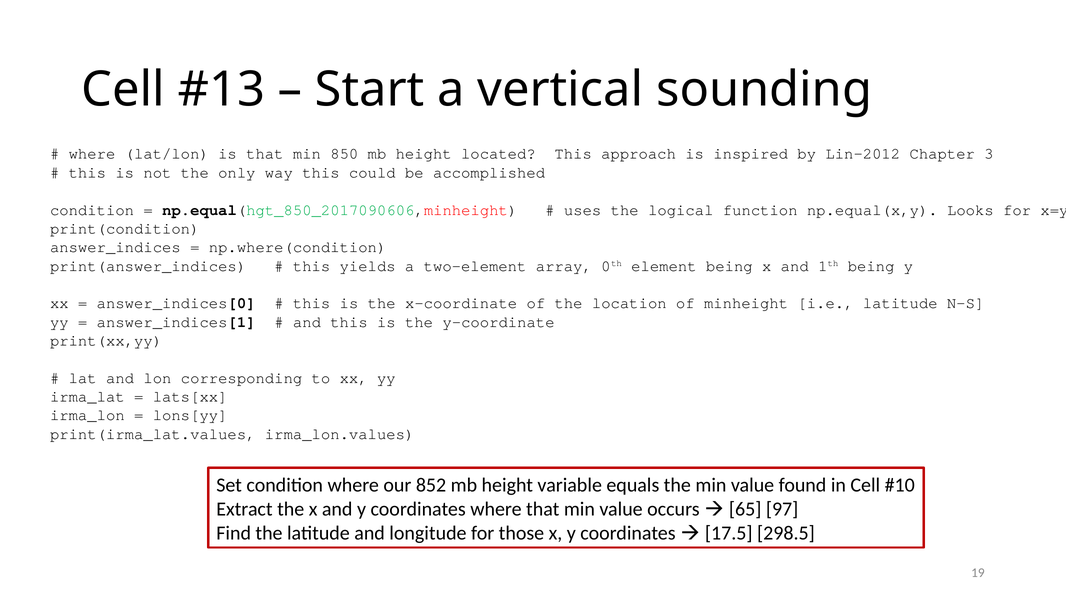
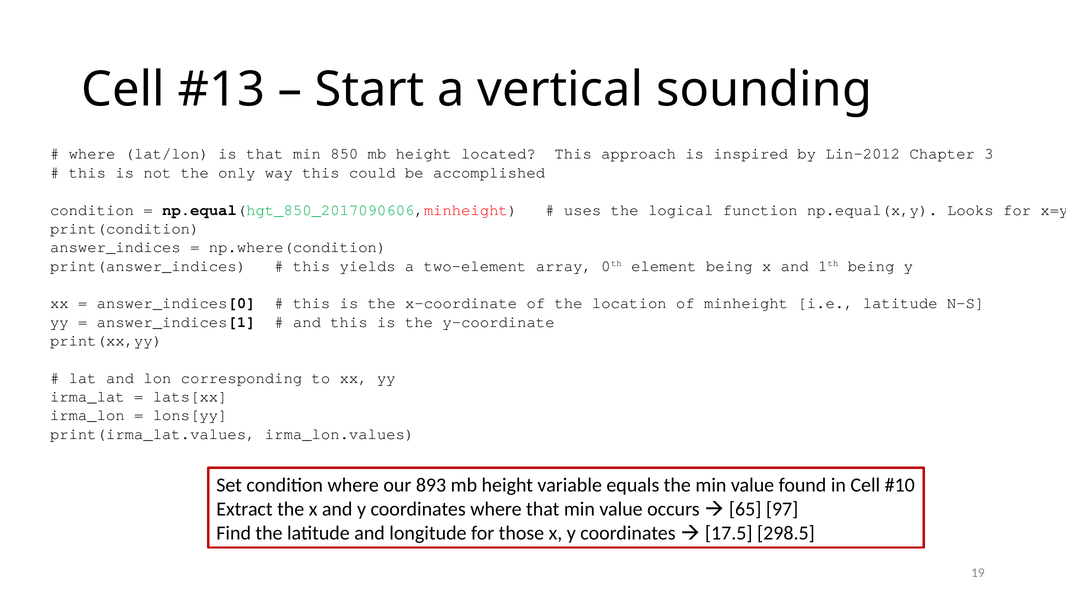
852: 852 -> 893 (431, 485)
